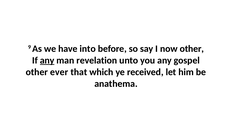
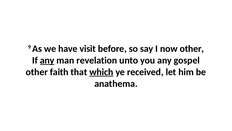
into: into -> visit (88, 49)
ever: ever -> faith (59, 72)
which underline: none -> present (101, 72)
